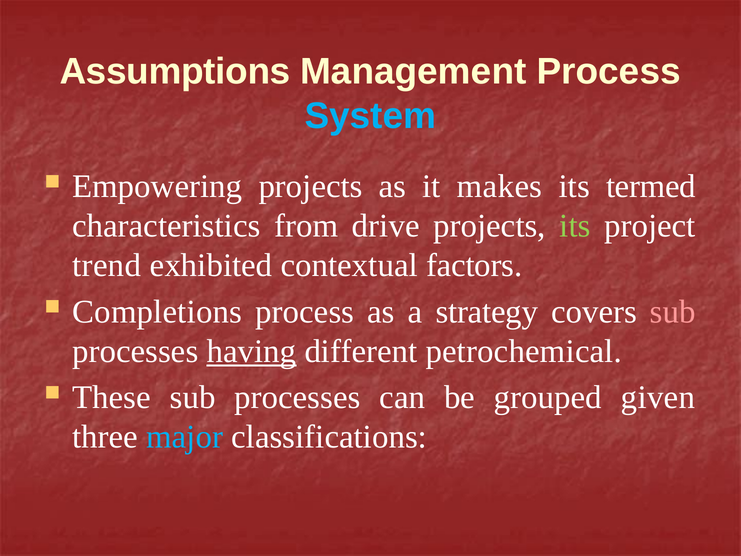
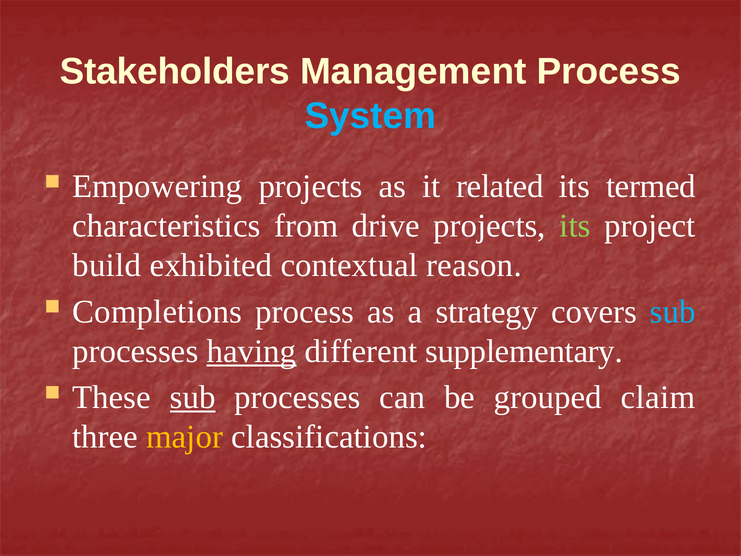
Assumptions: Assumptions -> Stakeholders (175, 72)
makes: makes -> related (500, 186)
trend: trend -> build (107, 265)
factors: factors -> reason (474, 265)
sub colour: pink -> light blue (673, 311)
petrochemical: petrochemical -> supplementary (524, 351)
sub underline: none -> present (193, 397)
given: given -> claim (658, 397)
major colour: light blue -> yellow (185, 437)
